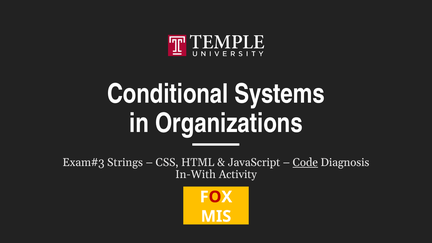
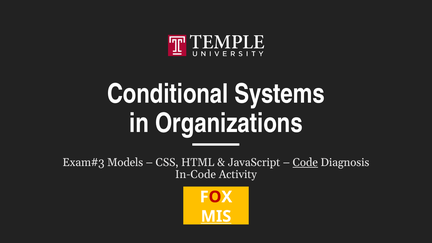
Strings: Strings -> Models (125, 162)
In-With: In-With -> In-Code (196, 175)
MIS underline: none -> present (216, 216)
